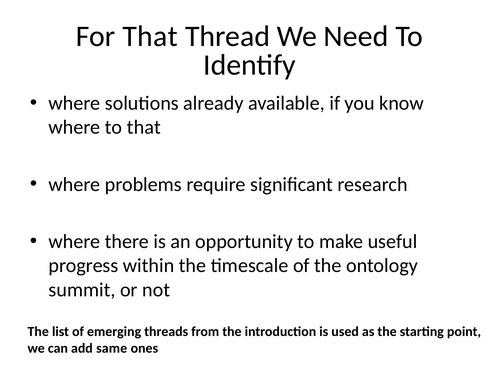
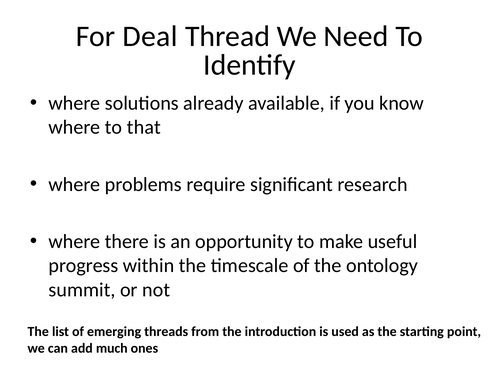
For That: That -> Deal (150, 36)
same: same -> much (112, 349)
